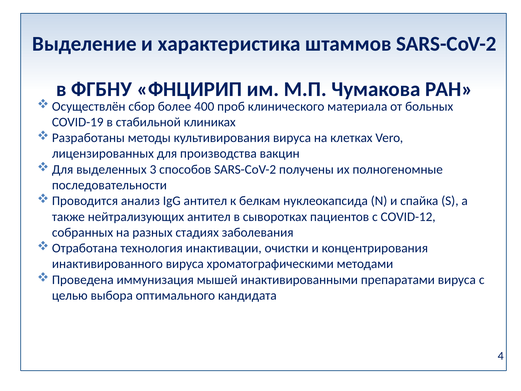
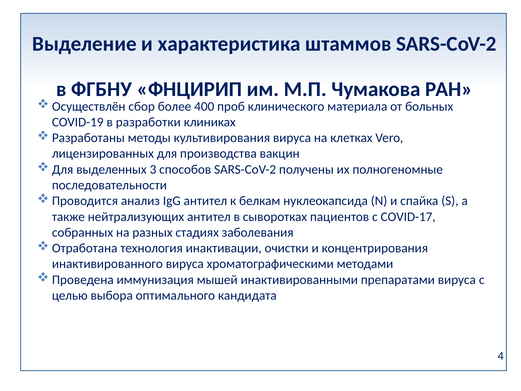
стабильной: стабильной -> разработки (148, 122)
COVID-12: COVID-12 -> COVID-17 (408, 217)
